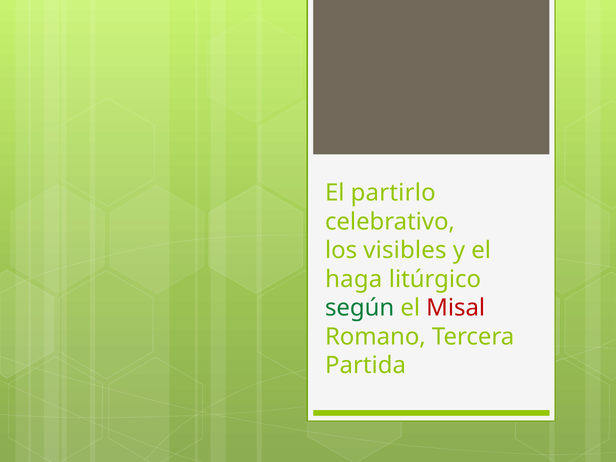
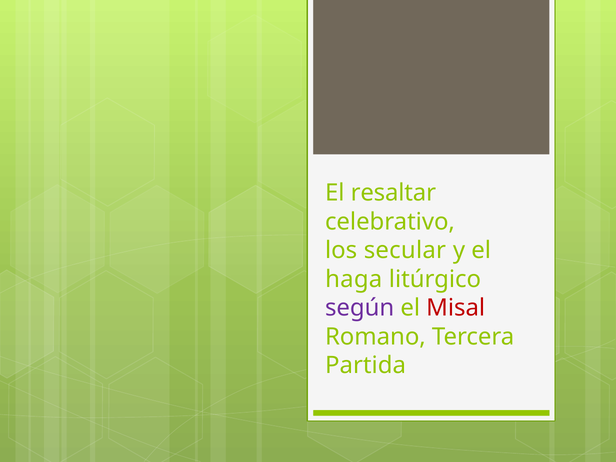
partirlo: partirlo -> resaltar (393, 193)
visibles: visibles -> secular (405, 251)
según colour: green -> purple (360, 308)
